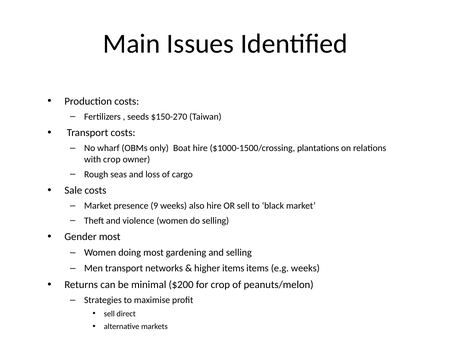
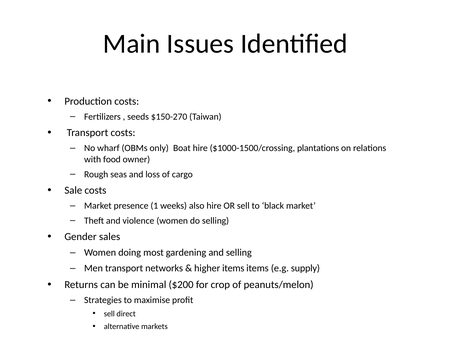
with crop: crop -> food (112, 160)
9: 9 -> 1 (154, 206)
Gender most: most -> sales (110, 237)
e.g weeks: weeks -> supply (305, 269)
